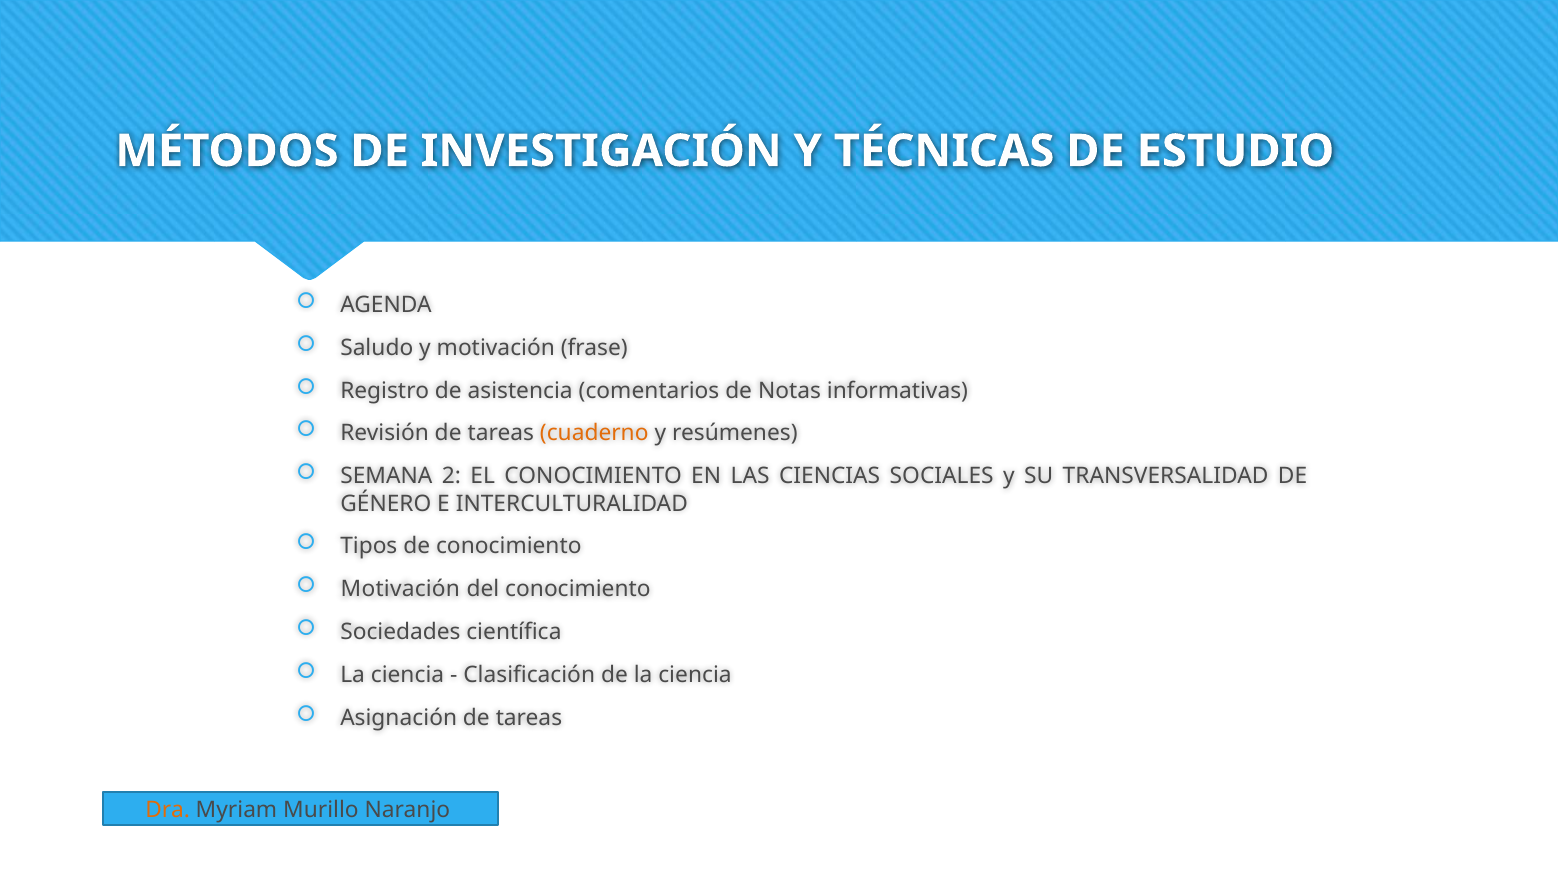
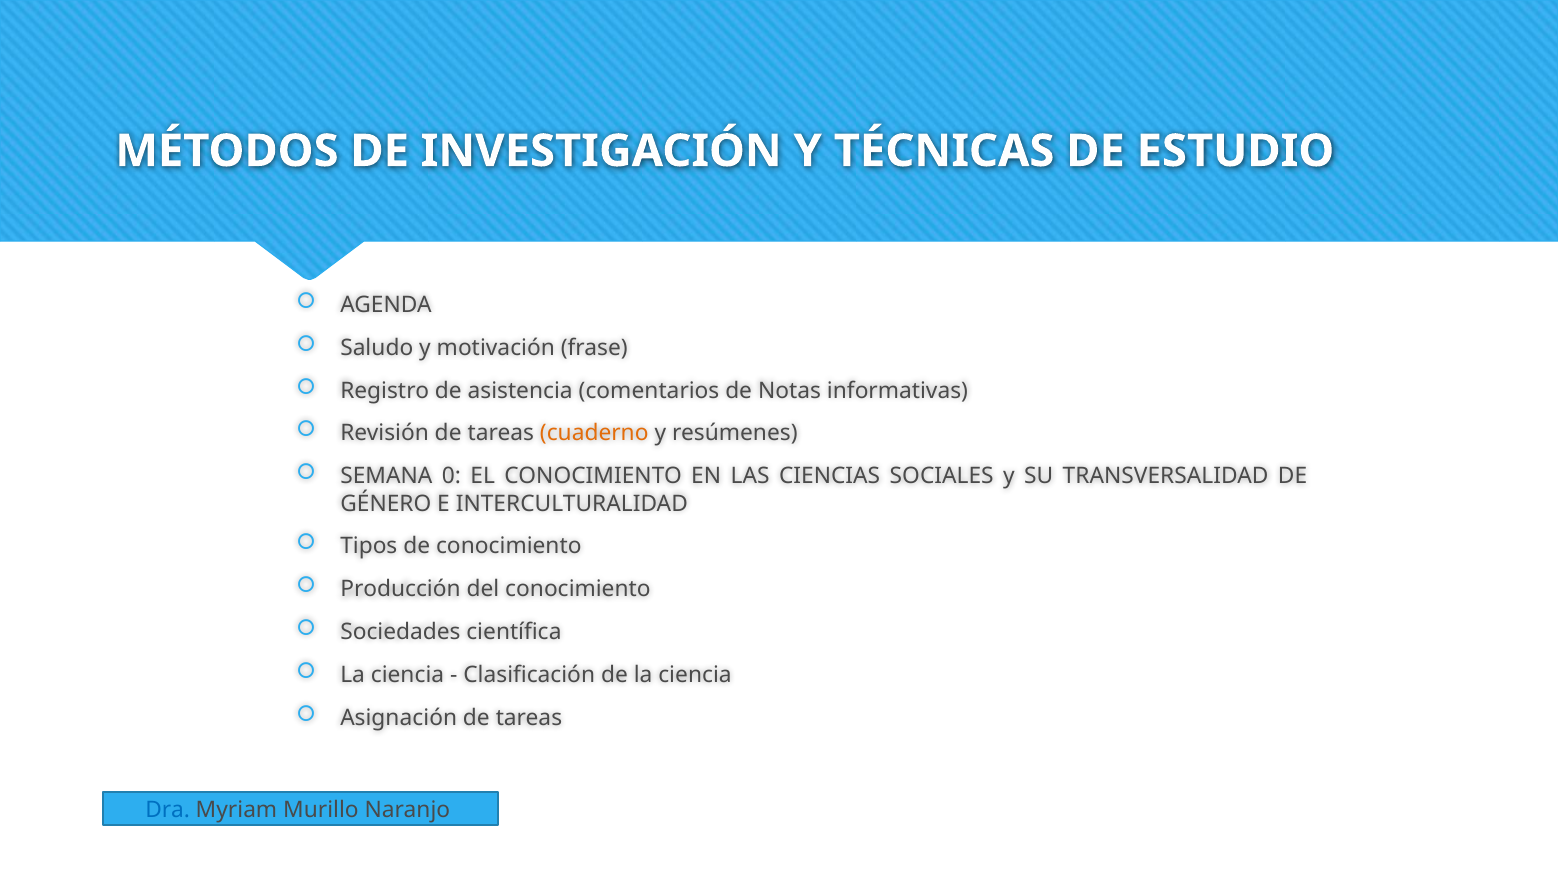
2: 2 -> 0 (452, 477)
Motivación: Motivación -> Producción (400, 590)
Dra colour: orange -> blue (168, 810)
